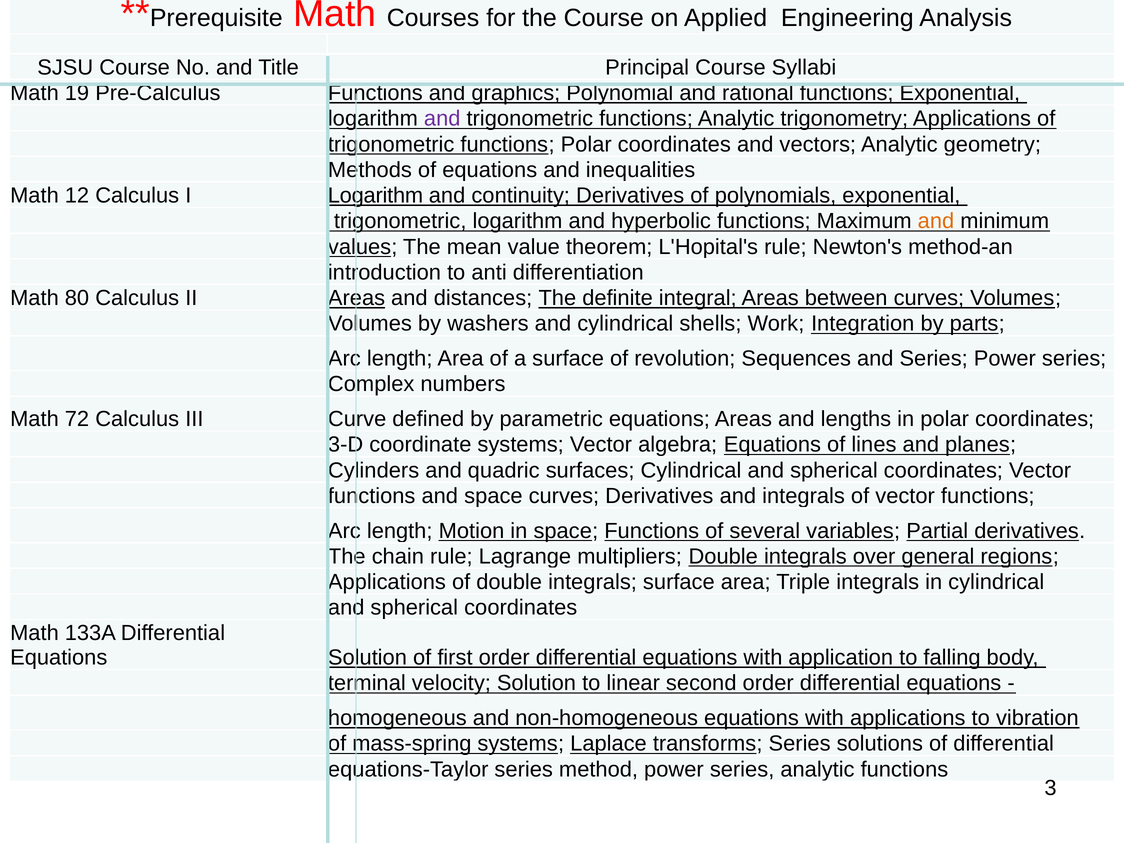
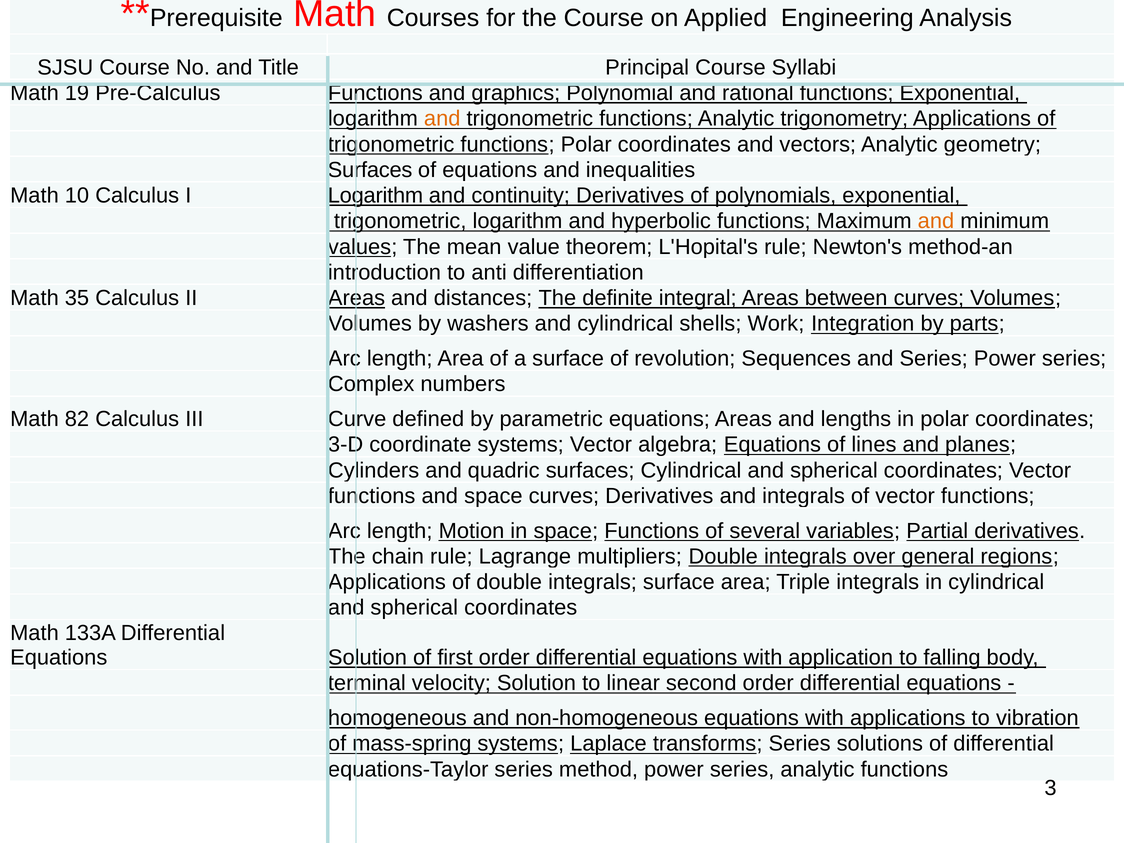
and colour: purple -> orange (442, 119)
Methods: Methods -> Surfaces (370, 170)
12: 12 -> 10 (77, 196)
80: 80 -> 35 (77, 298)
72: 72 -> 82 (77, 419)
